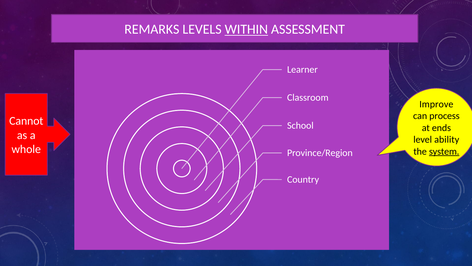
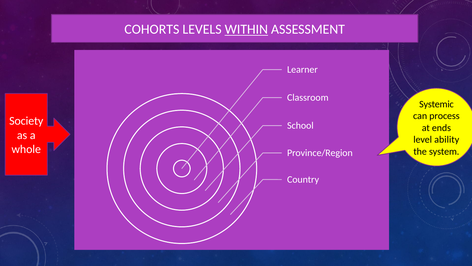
REMARKS: REMARKS -> COHORTS (152, 29)
Improve: Improve -> Systemic (436, 104)
Cannot: Cannot -> Society (26, 121)
system underline: present -> none (444, 151)
